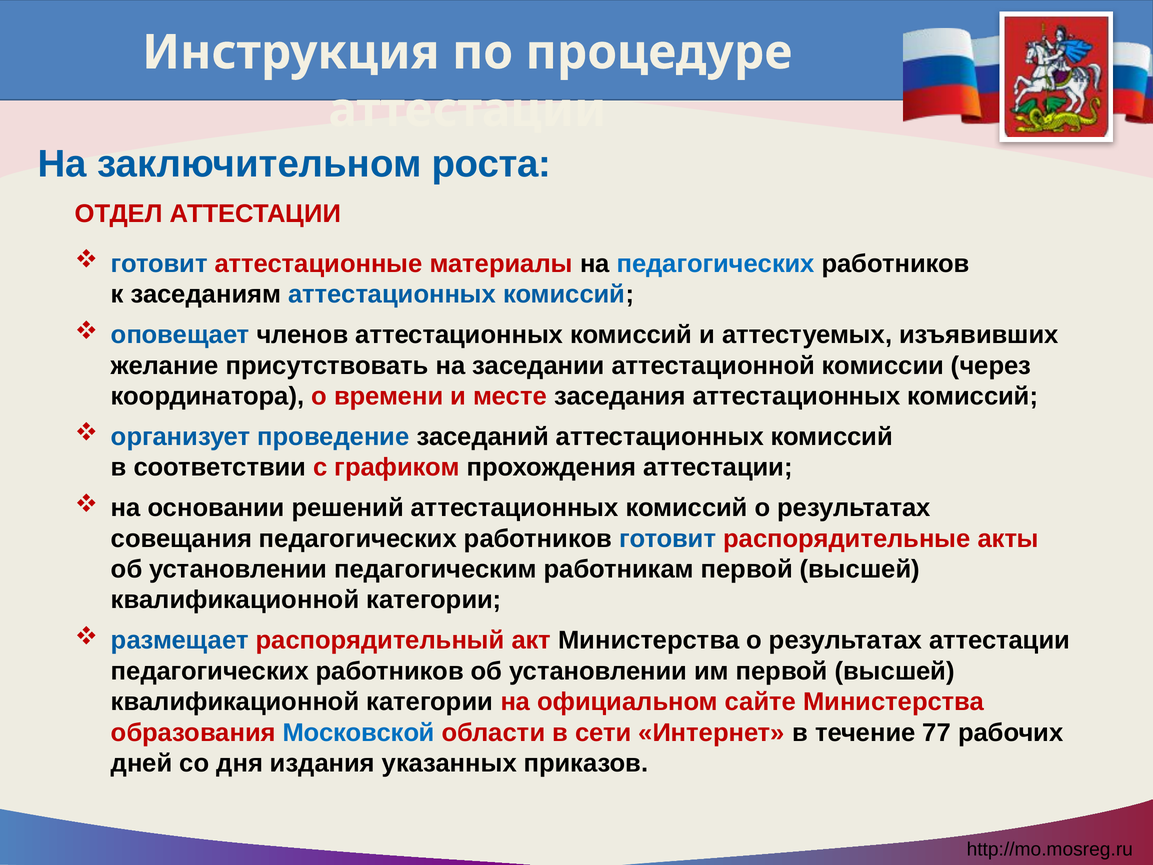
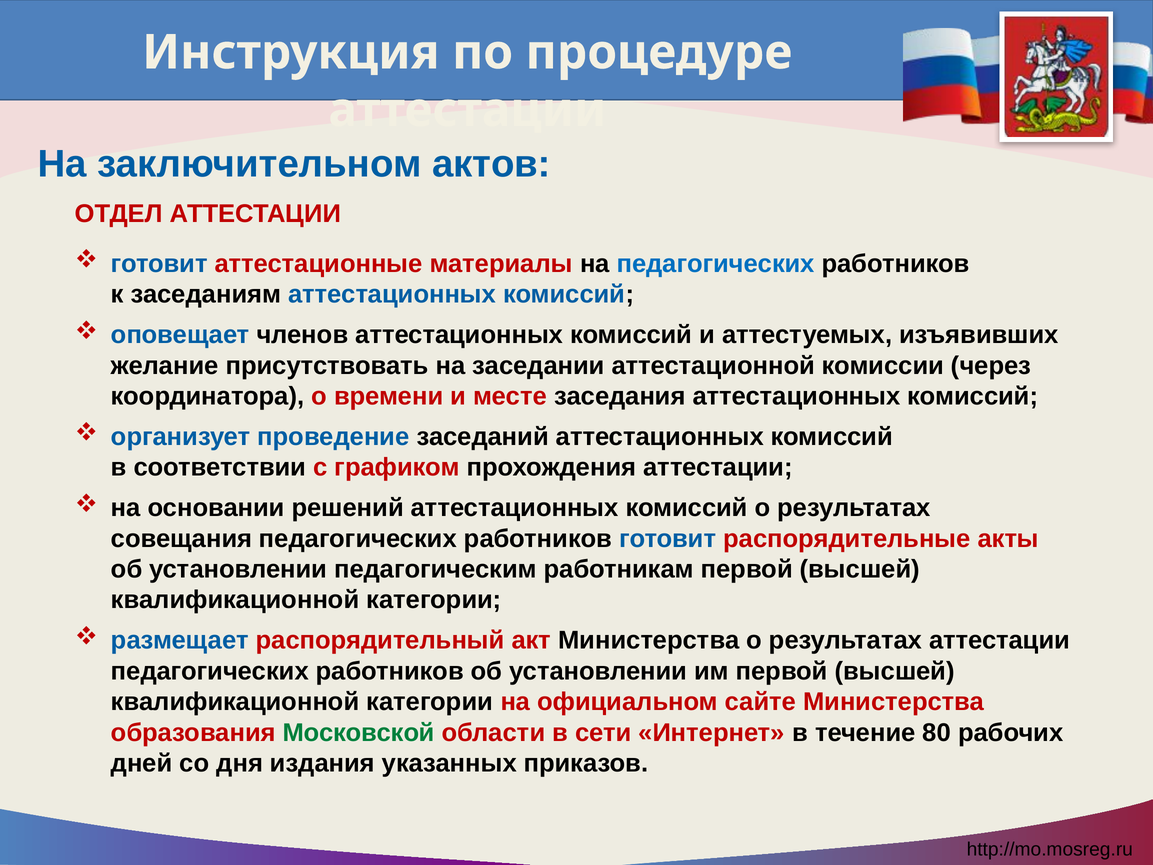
роста: роста -> актов (491, 164)
Московской colour: blue -> green (359, 732)
77: 77 -> 80 (937, 732)
